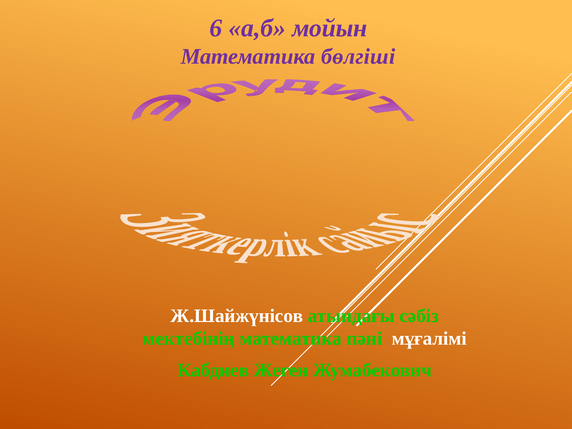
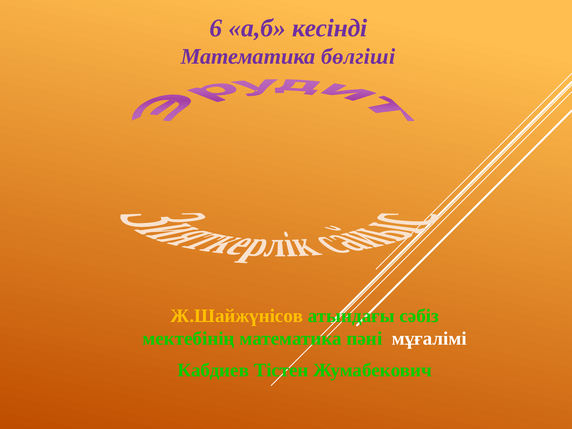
мойын: мойын -> кесінді (330, 28)
Ж.Шайжүнісов colour: white -> yellow (237, 316)
Жеген: Жеген -> Тістен (281, 370)
